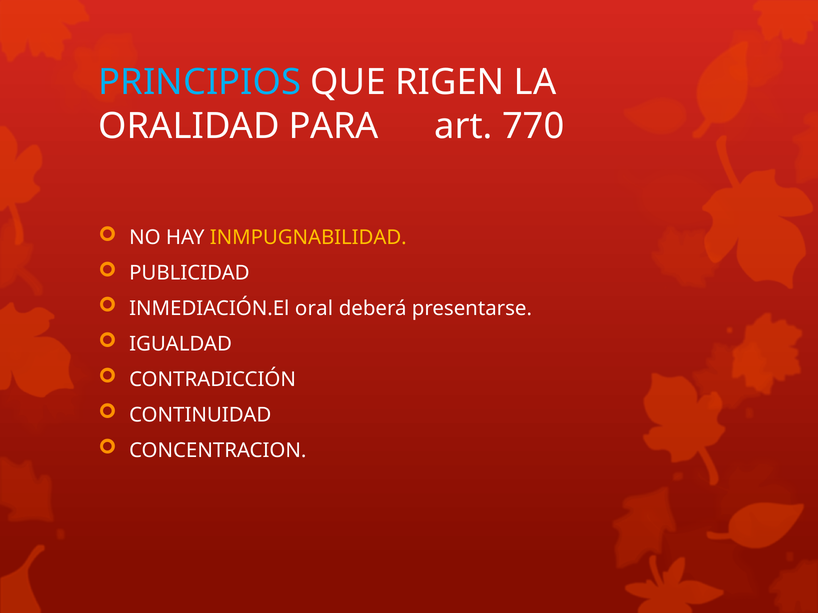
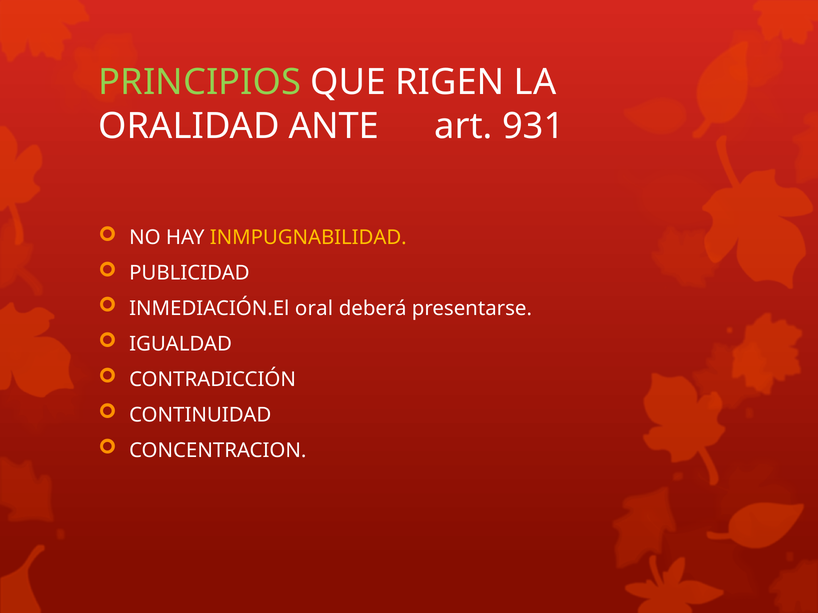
PRINCIPIOS colour: light blue -> light green (200, 82)
PARA: PARA -> ANTE (334, 126)
770: 770 -> 931 (533, 126)
